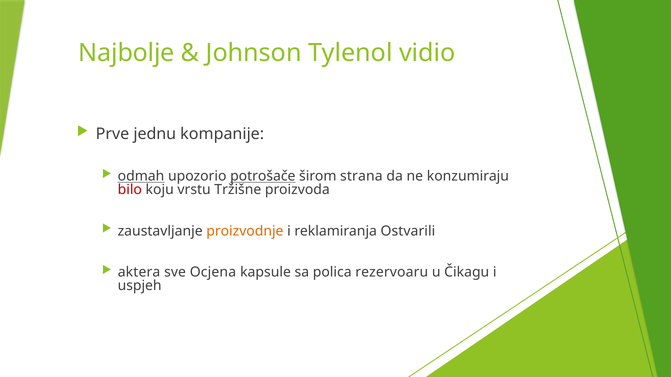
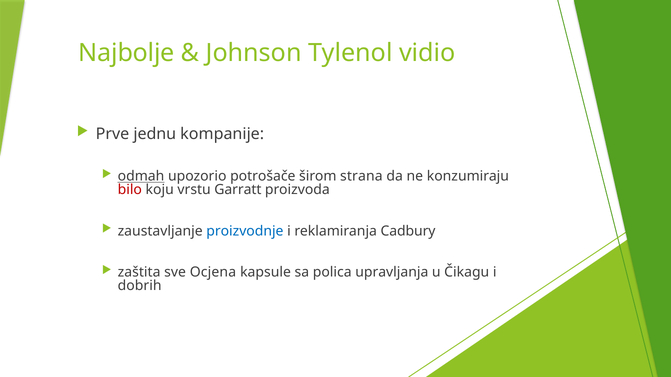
potrošače underline: present -> none (263, 176)
Tržišne: Tržišne -> Garratt (238, 190)
proizvodnje colour: orange -> blue (245, 231)
Ostvarili: Ostvarili -> Cadbury (408, 231)
aktera: aktera -> zaštita (139, 272)
rezervoaru: rezervoaru -> upravljanja (392, 272)
uspjeh: uspjeh -> dobrih (140, 286)
